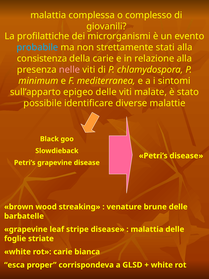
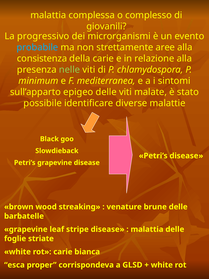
profilattiche: profilattiche -> progressivo (43, 36)
stati: stati -> aree (165, 47)
nelle colour: pink -> light green (69, 70)
